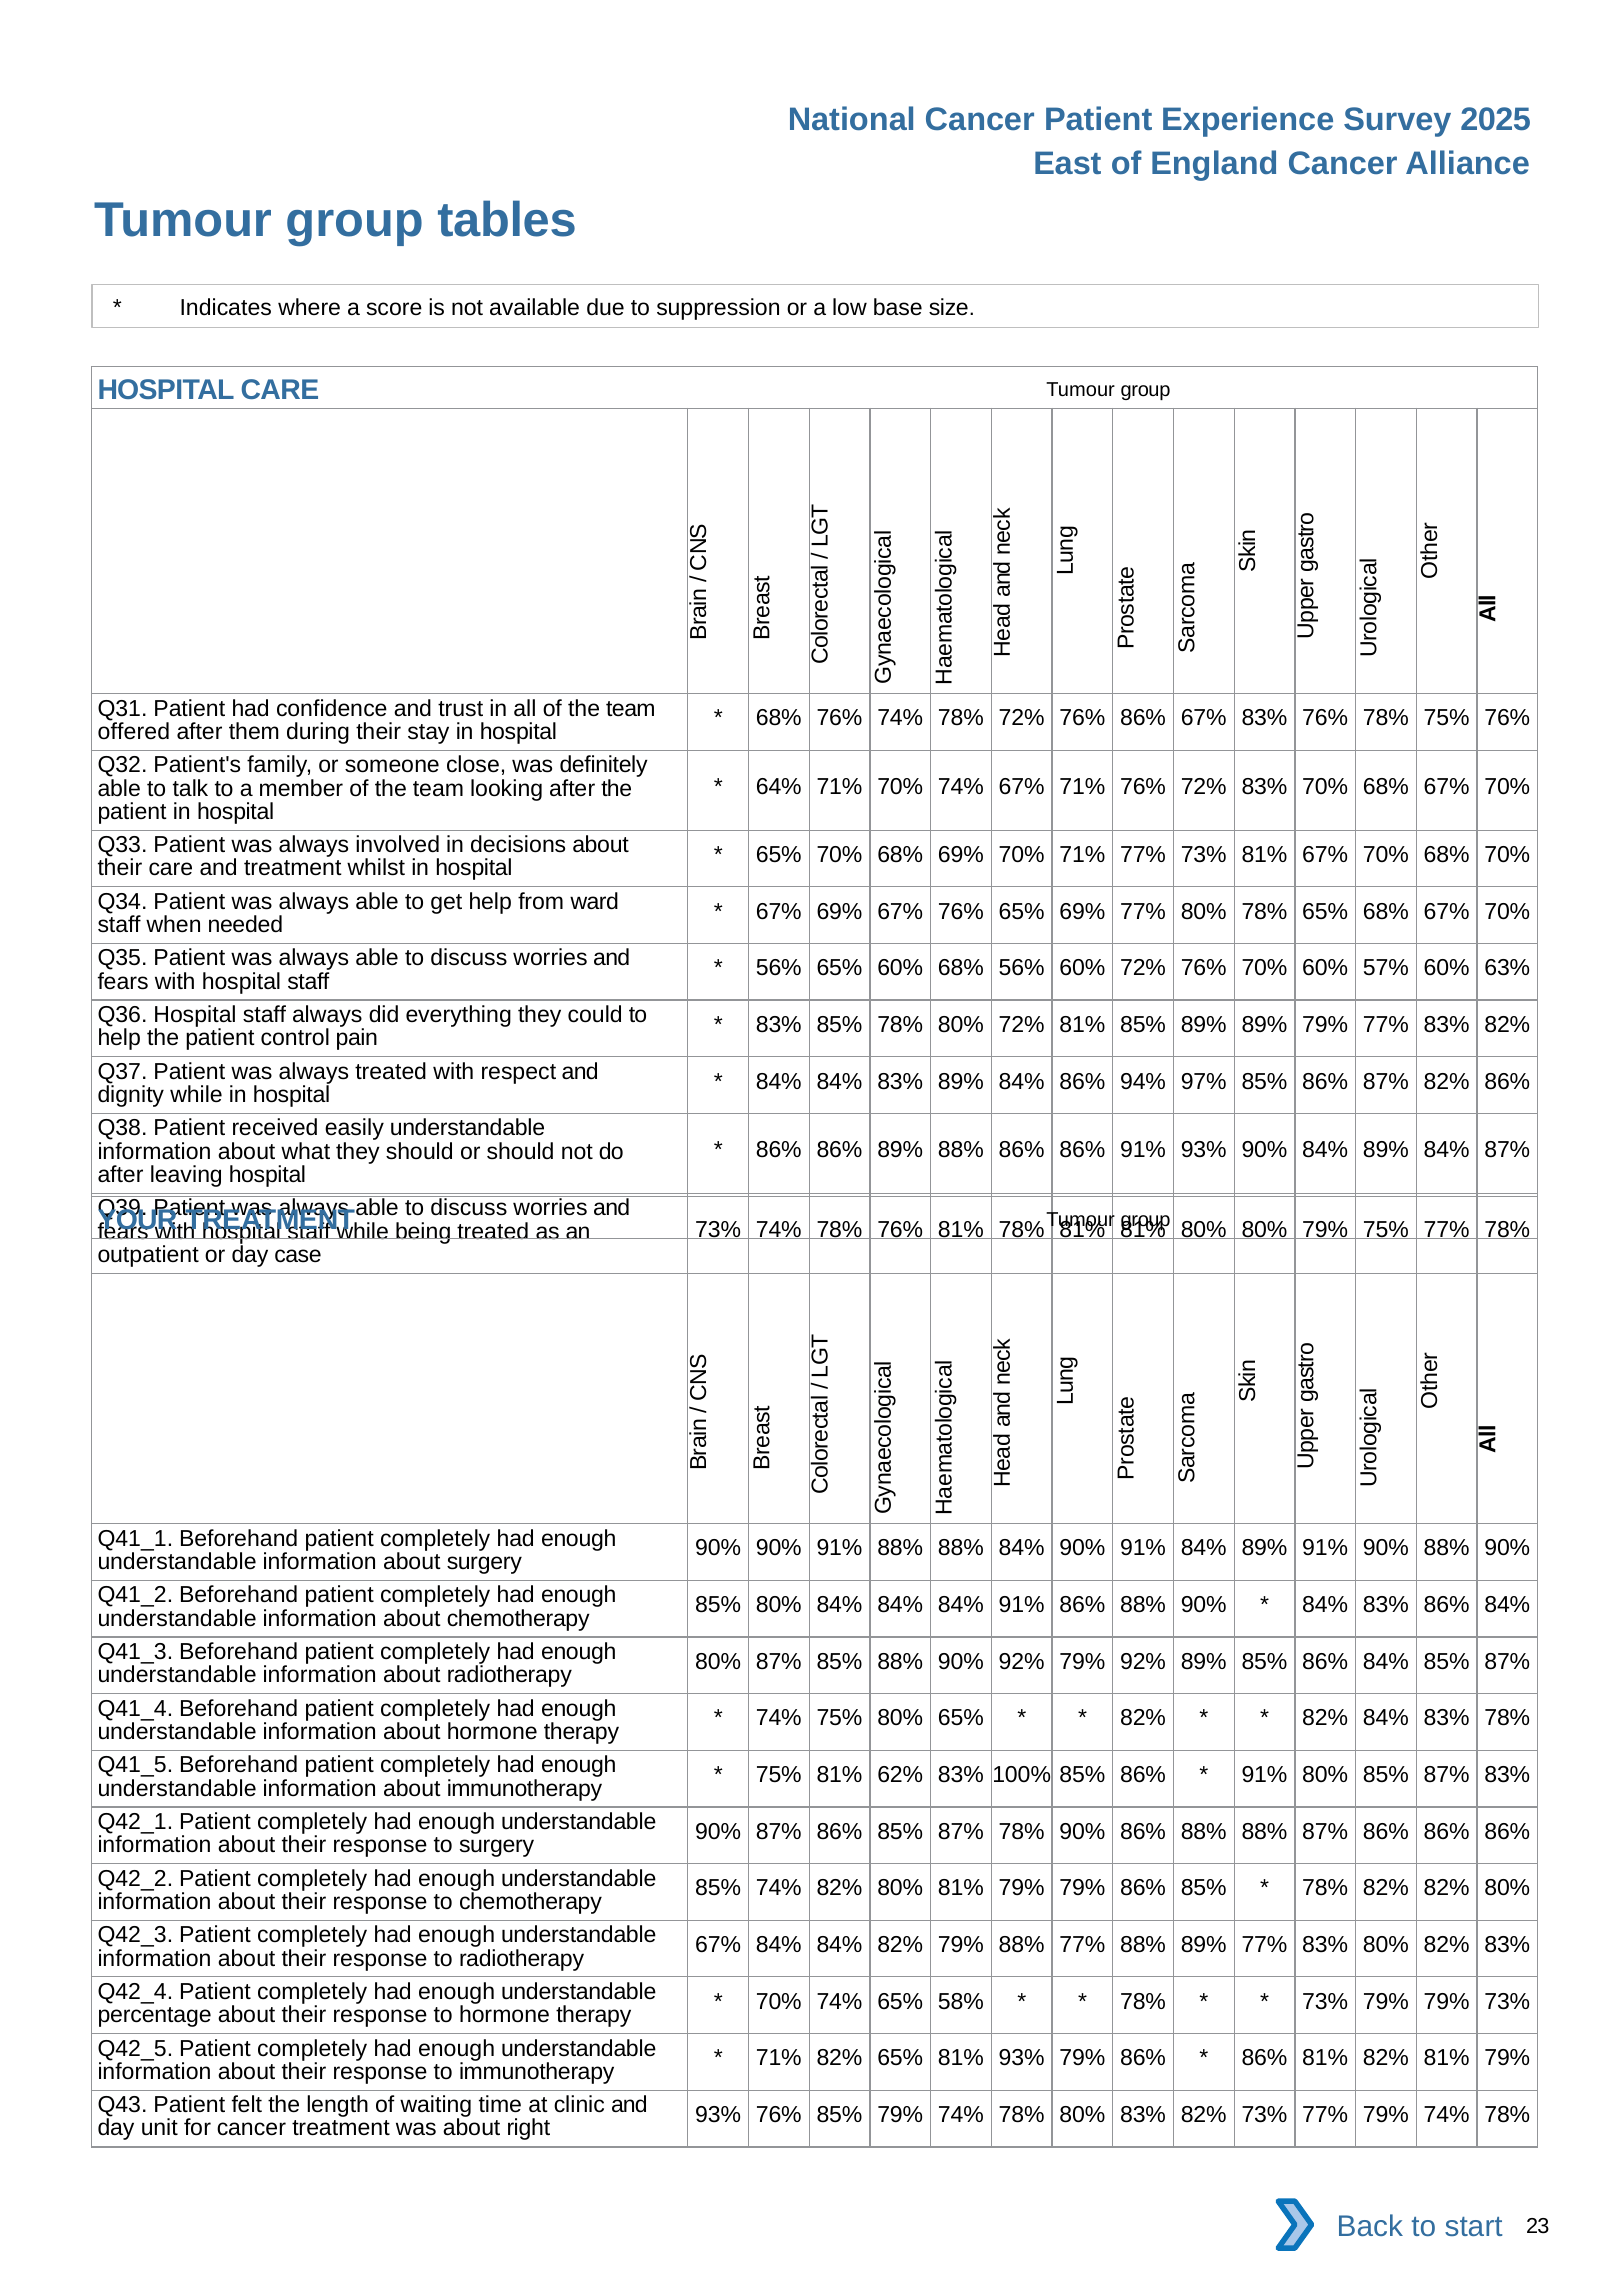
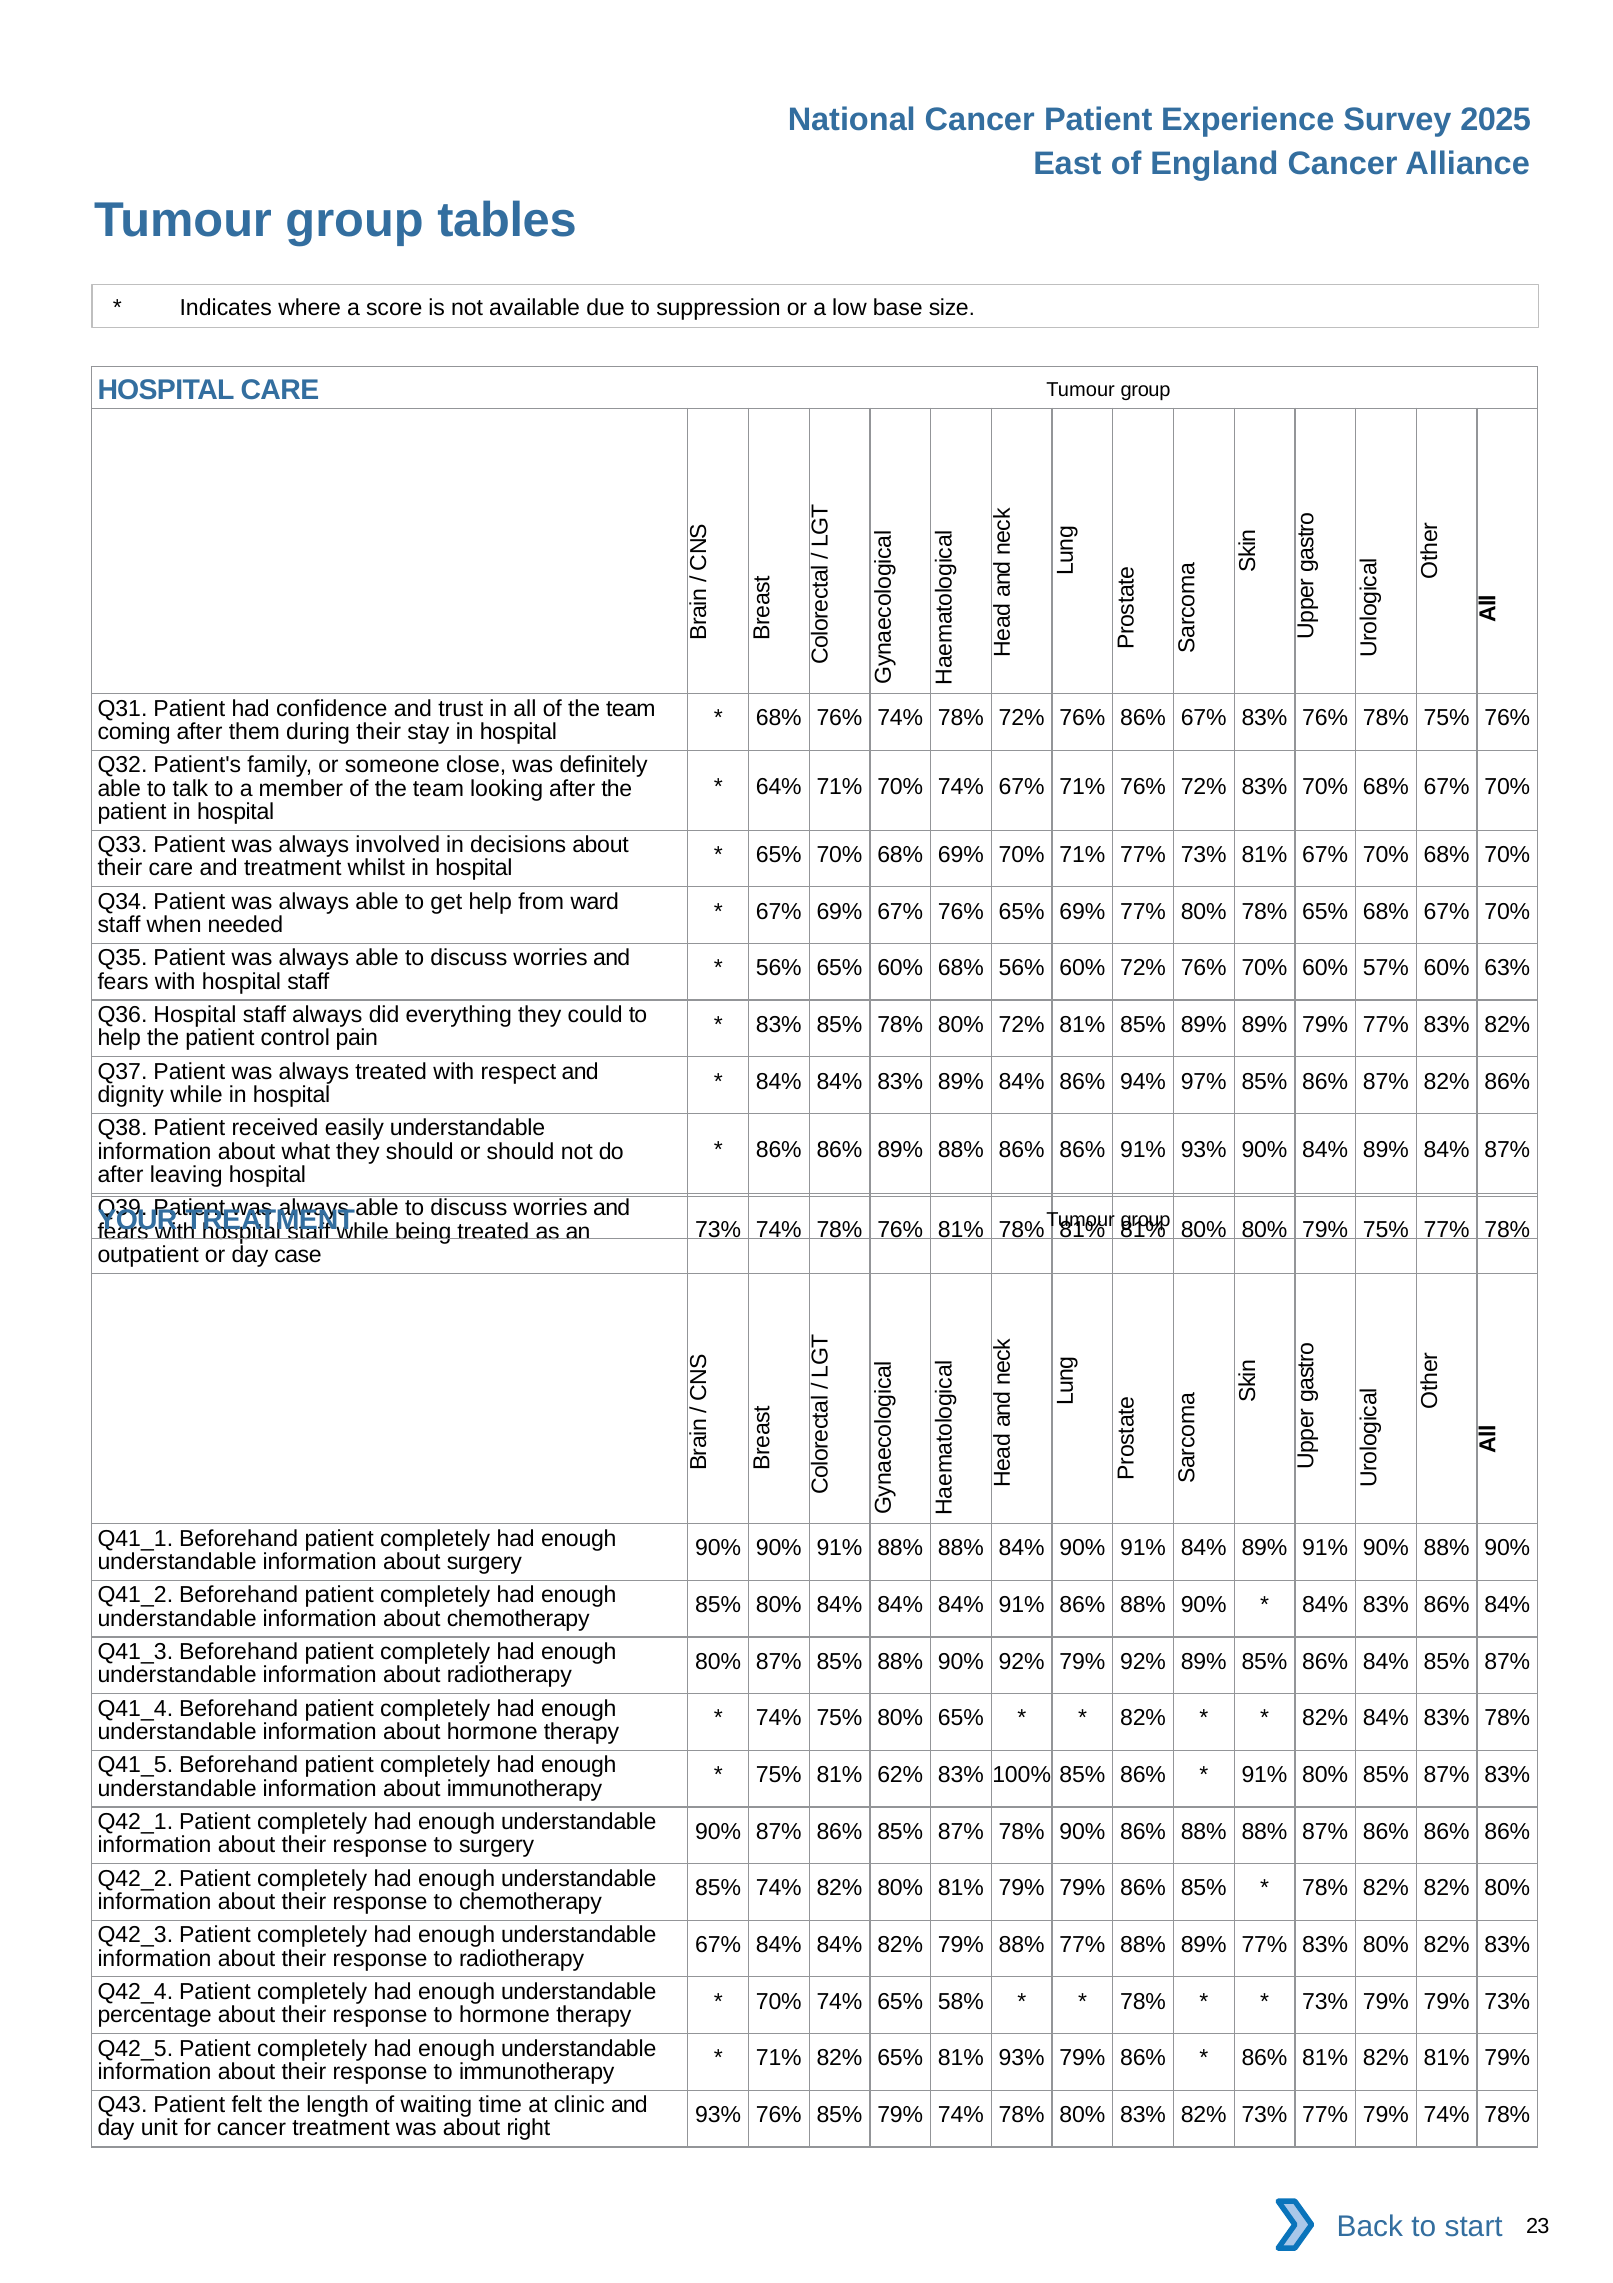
offered: offered -> coming (134, 732)
